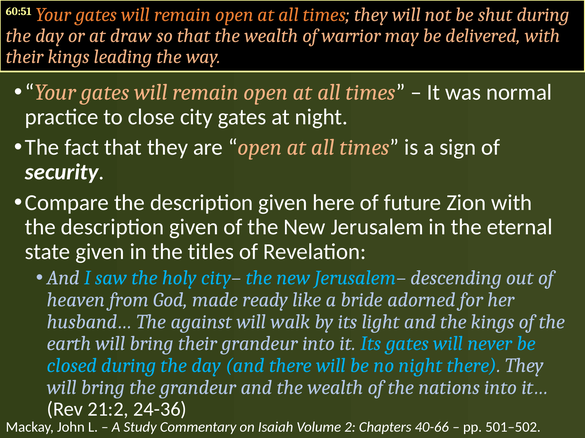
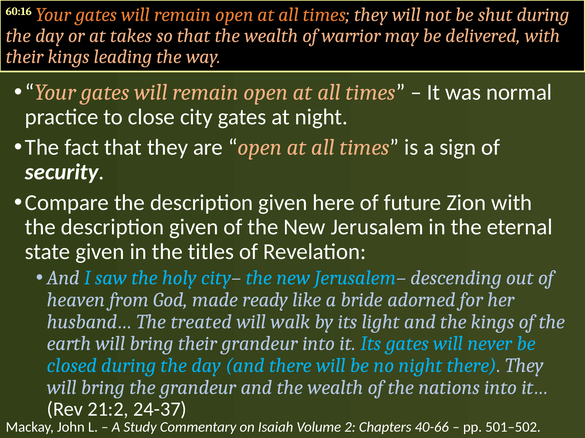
60:51: 60:51 -> 60:16 (19, 12)
draw: draw -> takes (131, 36)
against: against -> treated (201, 322)
24-36: 24-36 -> 24-37 (160, 410)
